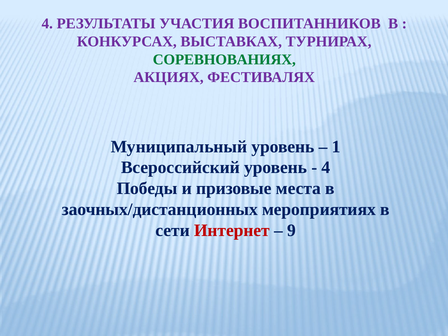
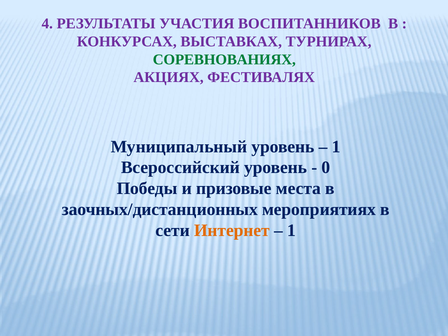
4: 4 -> 0 (326, 168)
Интернет colour: red -> orange (232, 230)
9: 9 -> 1 (292, 230)
